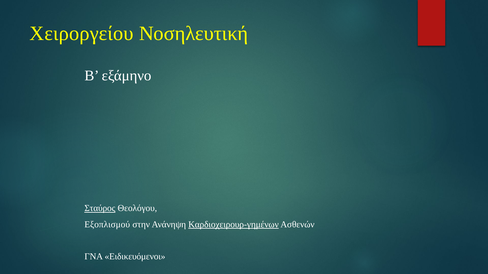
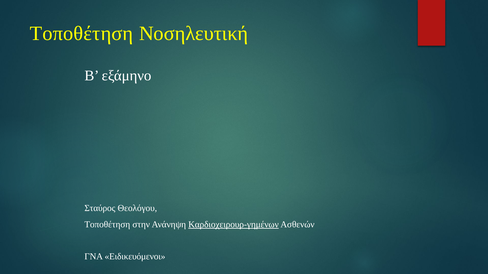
Χειροργείου: Χειροργείου -> Τοποθέτηση (82, 34)
Σταύρος underline: present -> none (100, 209)
Εξοπλισμού: Εξοπλισμού -> Τοποθέτηση (107, 225)
